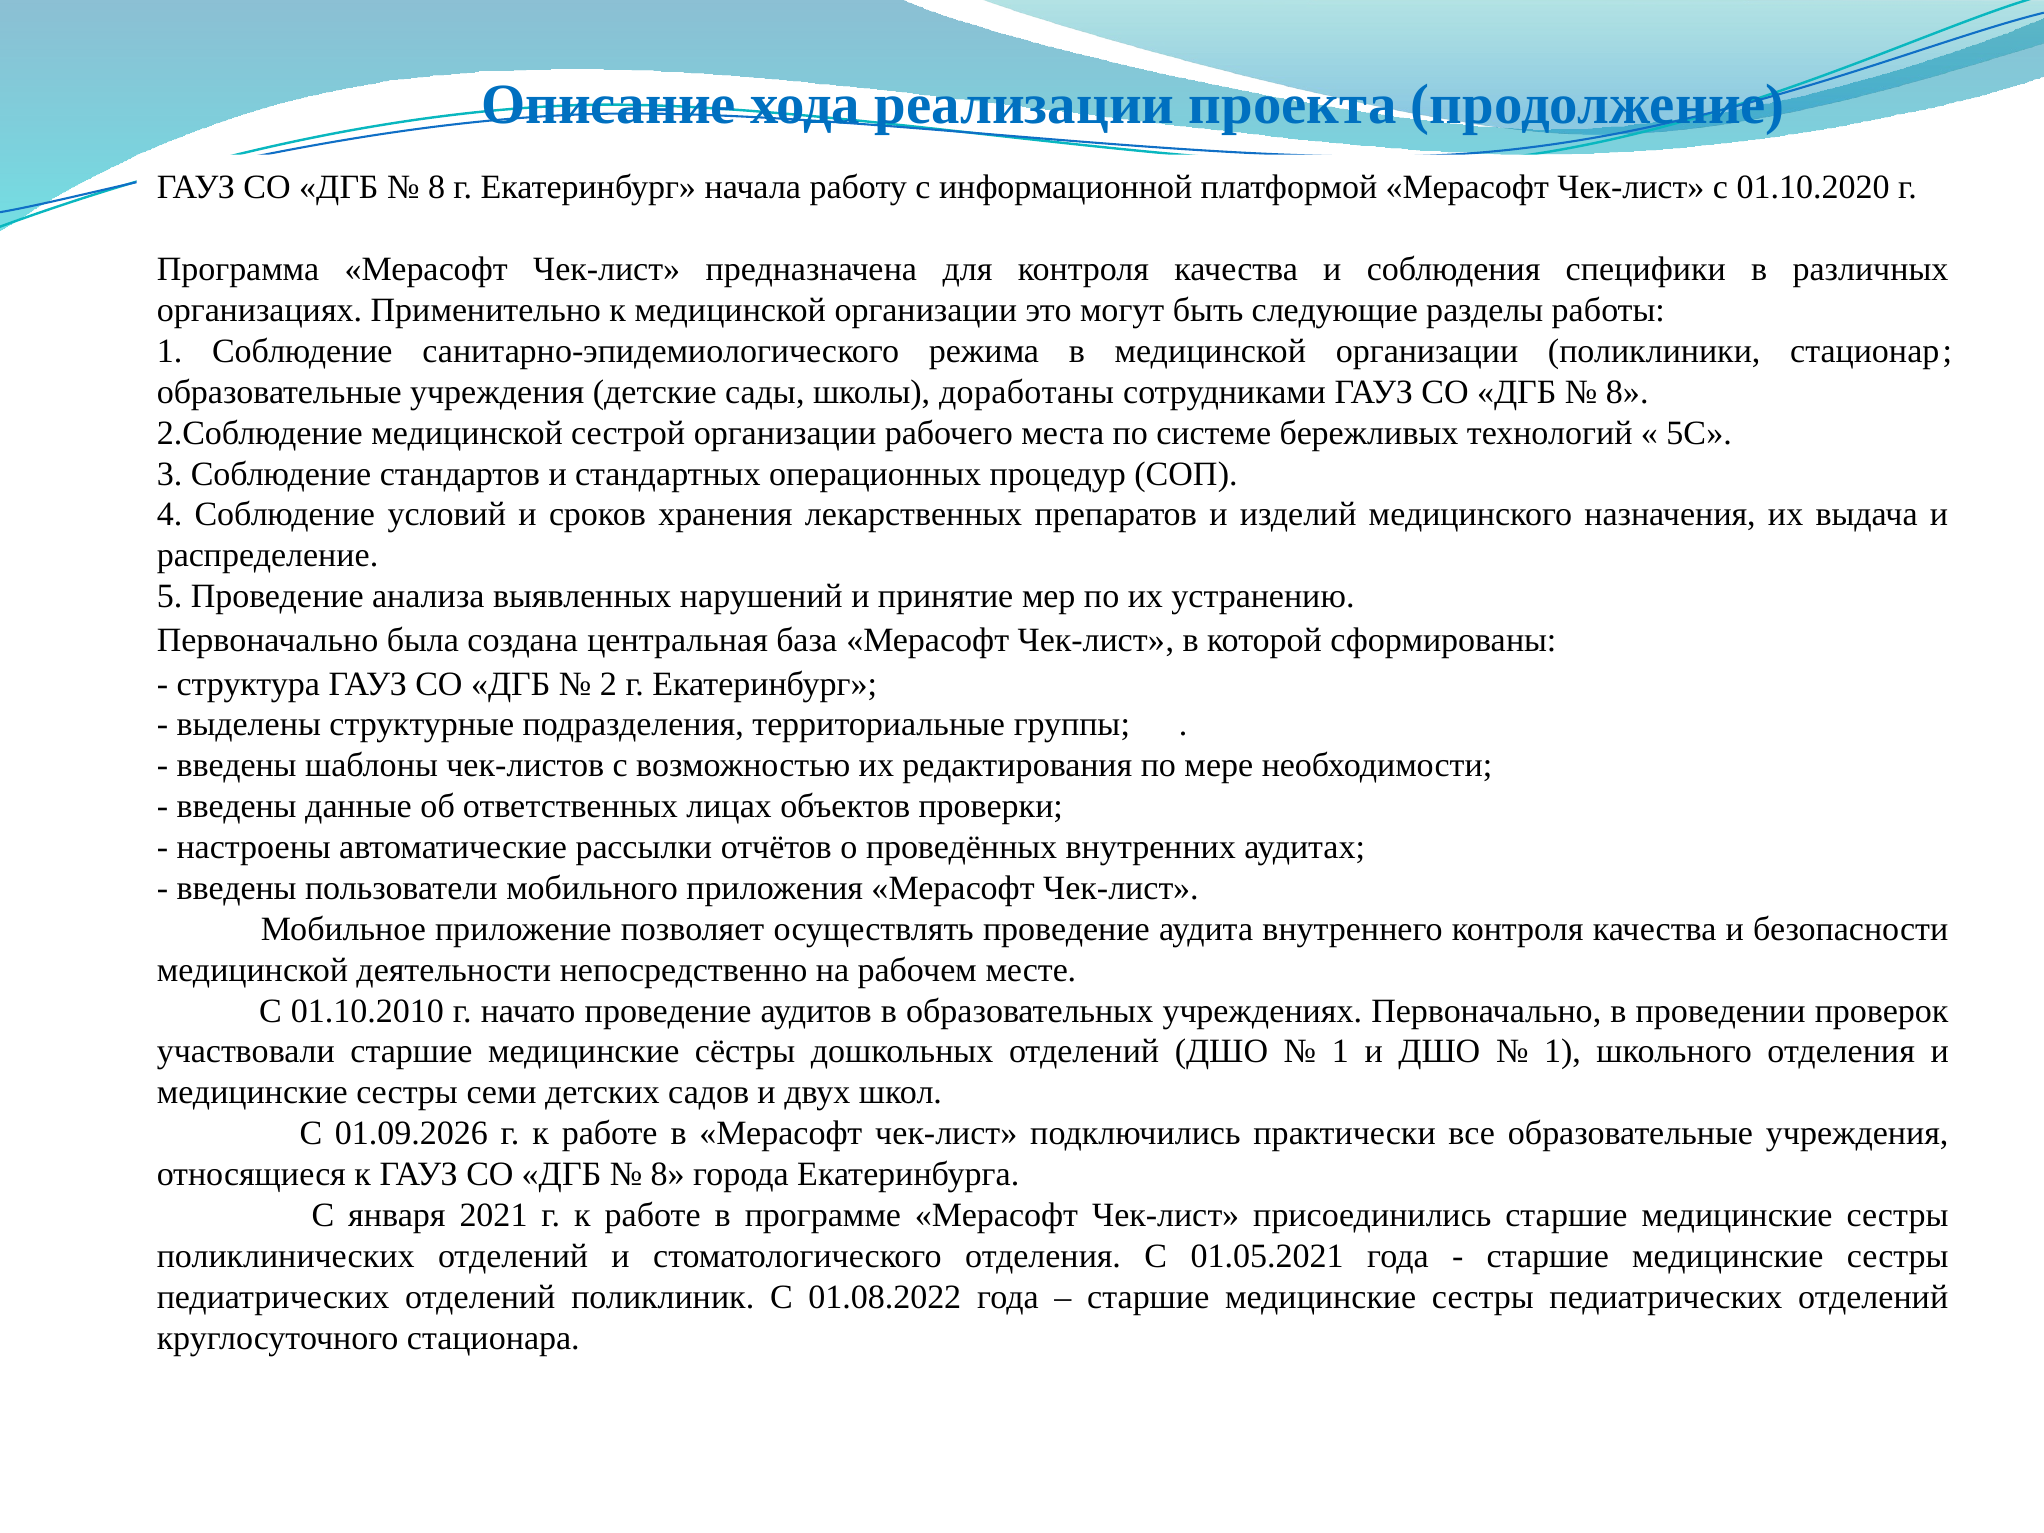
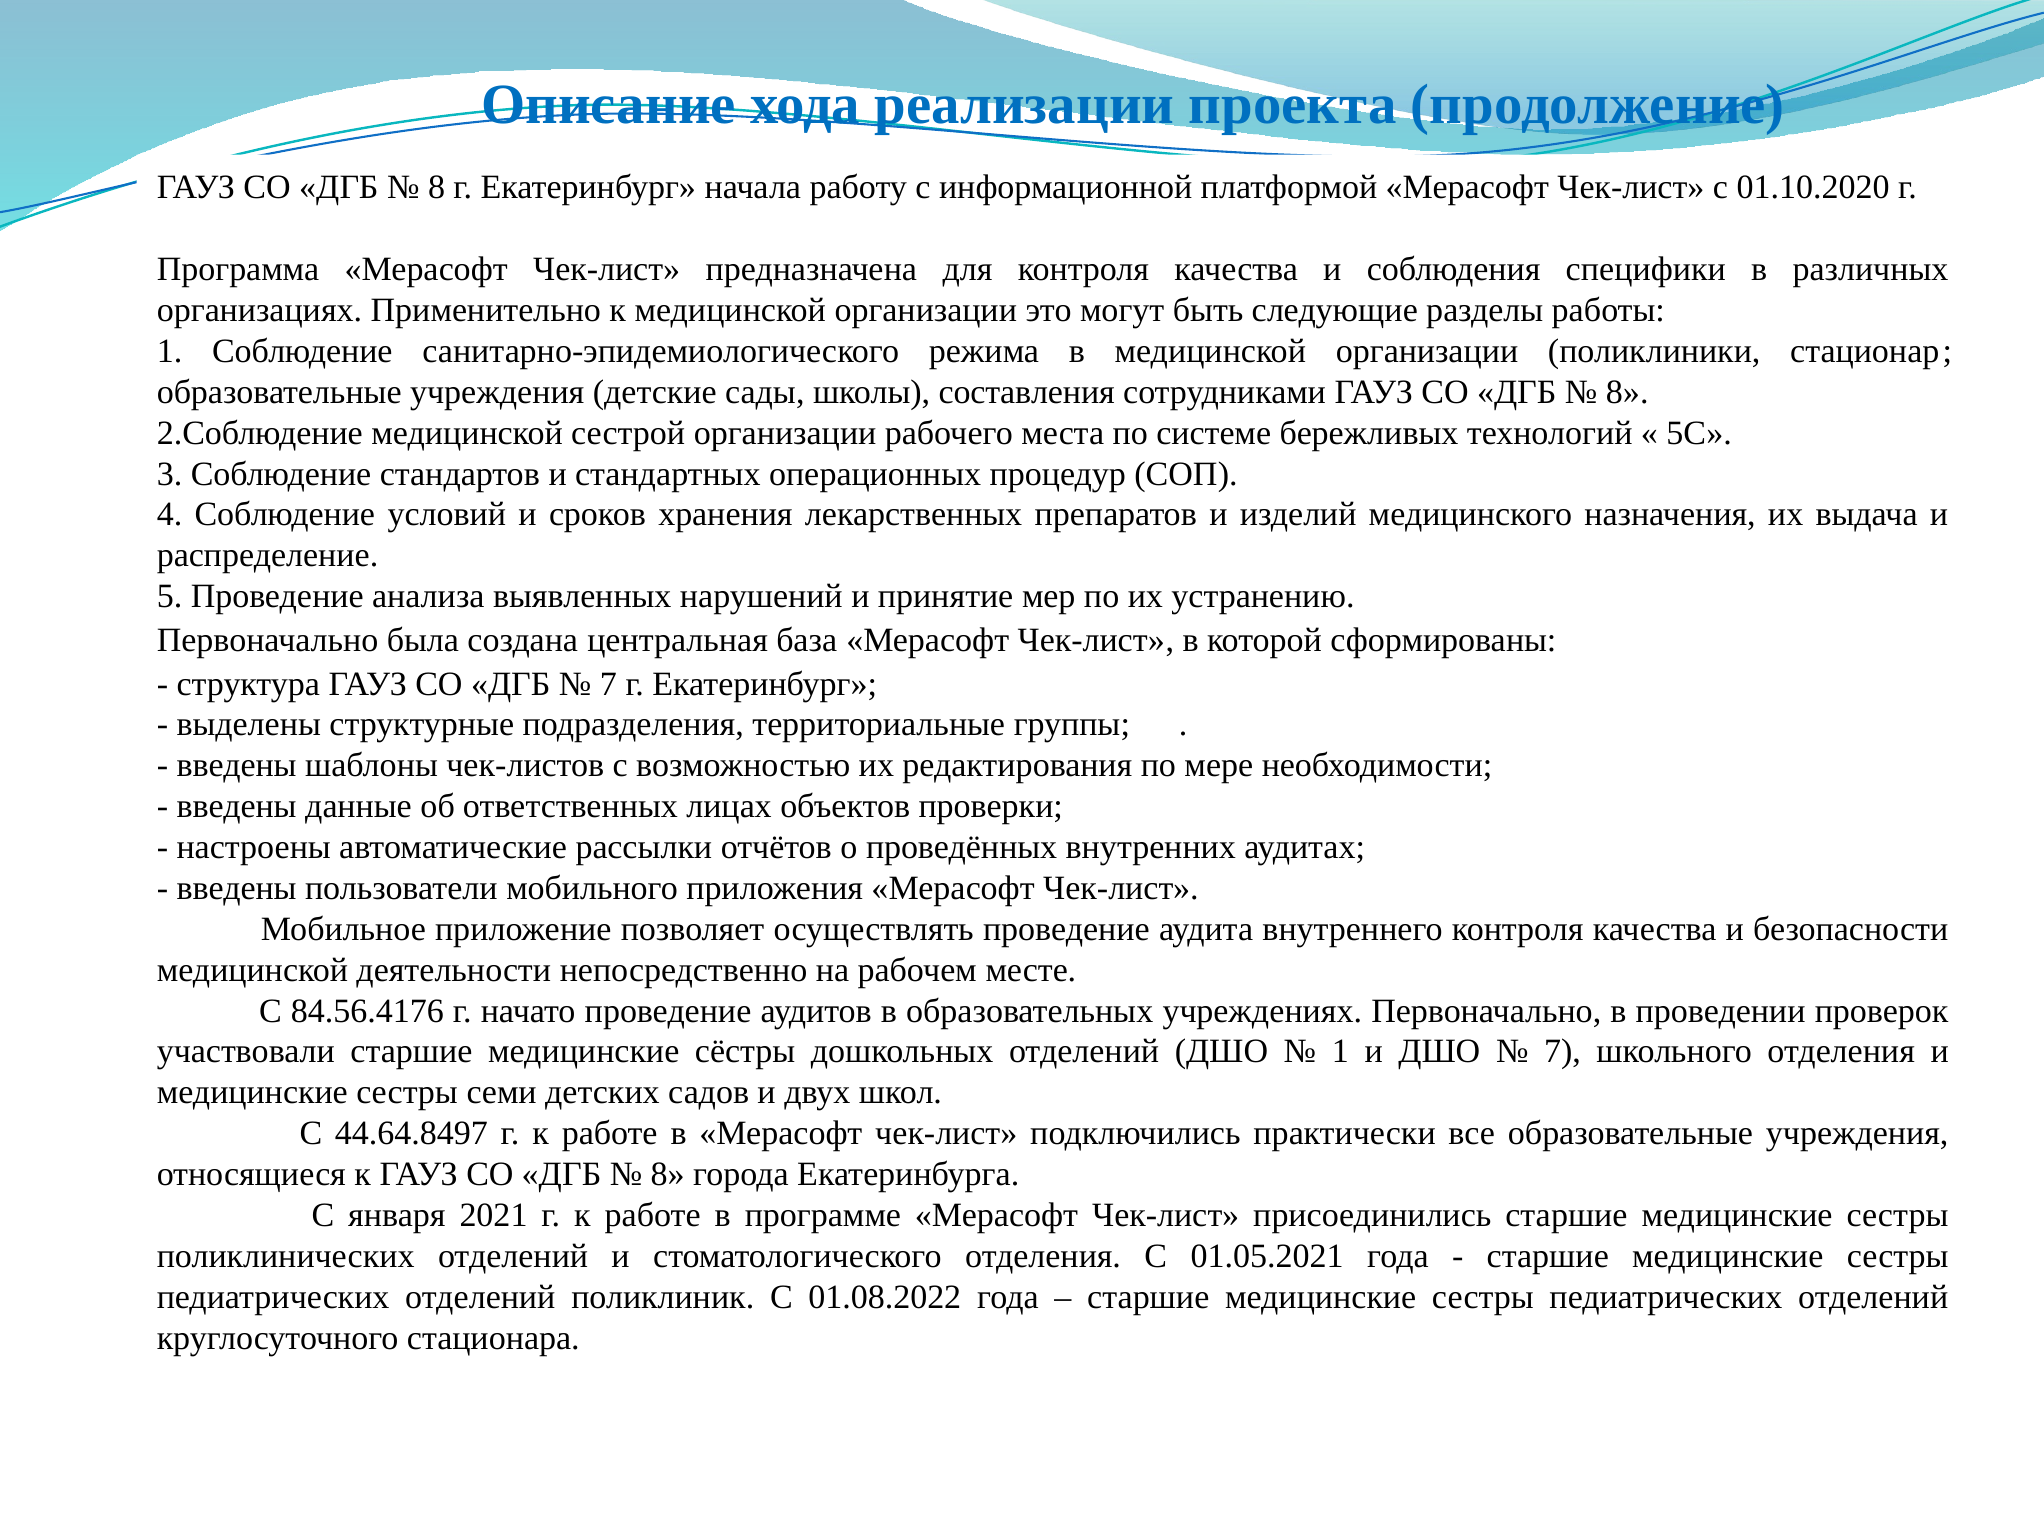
доработаны: доработаны -> составления (1027, 392)
2: 2 -> 7 (608, 684)
01.10.2010: 01.10.2010 -> 84.56.4176 (367, 1011)
1: 1 -> 7 (1563, 1052)
01.09.2026: 01.09.2026 -> 44.64.8497 (411, 1133)
